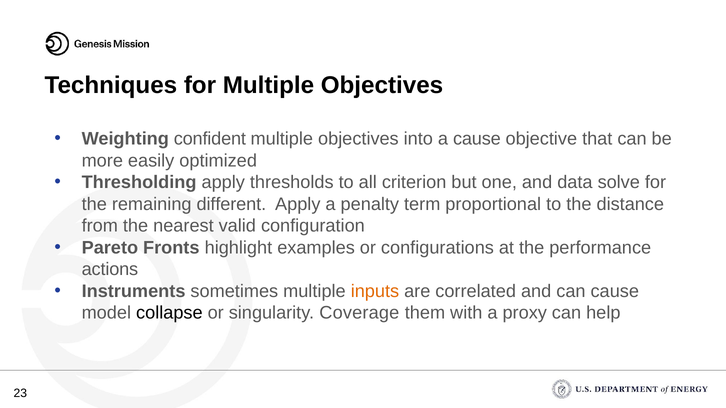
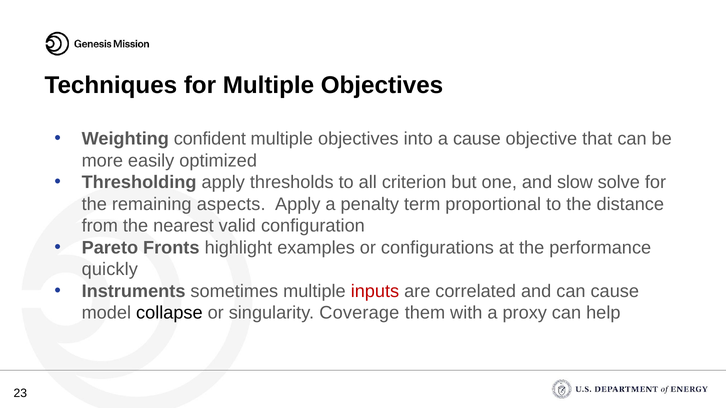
data: data -> slow (575, 183)
different: different -> aspects (231, 204)
actions: actions -> quickly (110, 270)
inputs colour: orange -> red (375, 291)
